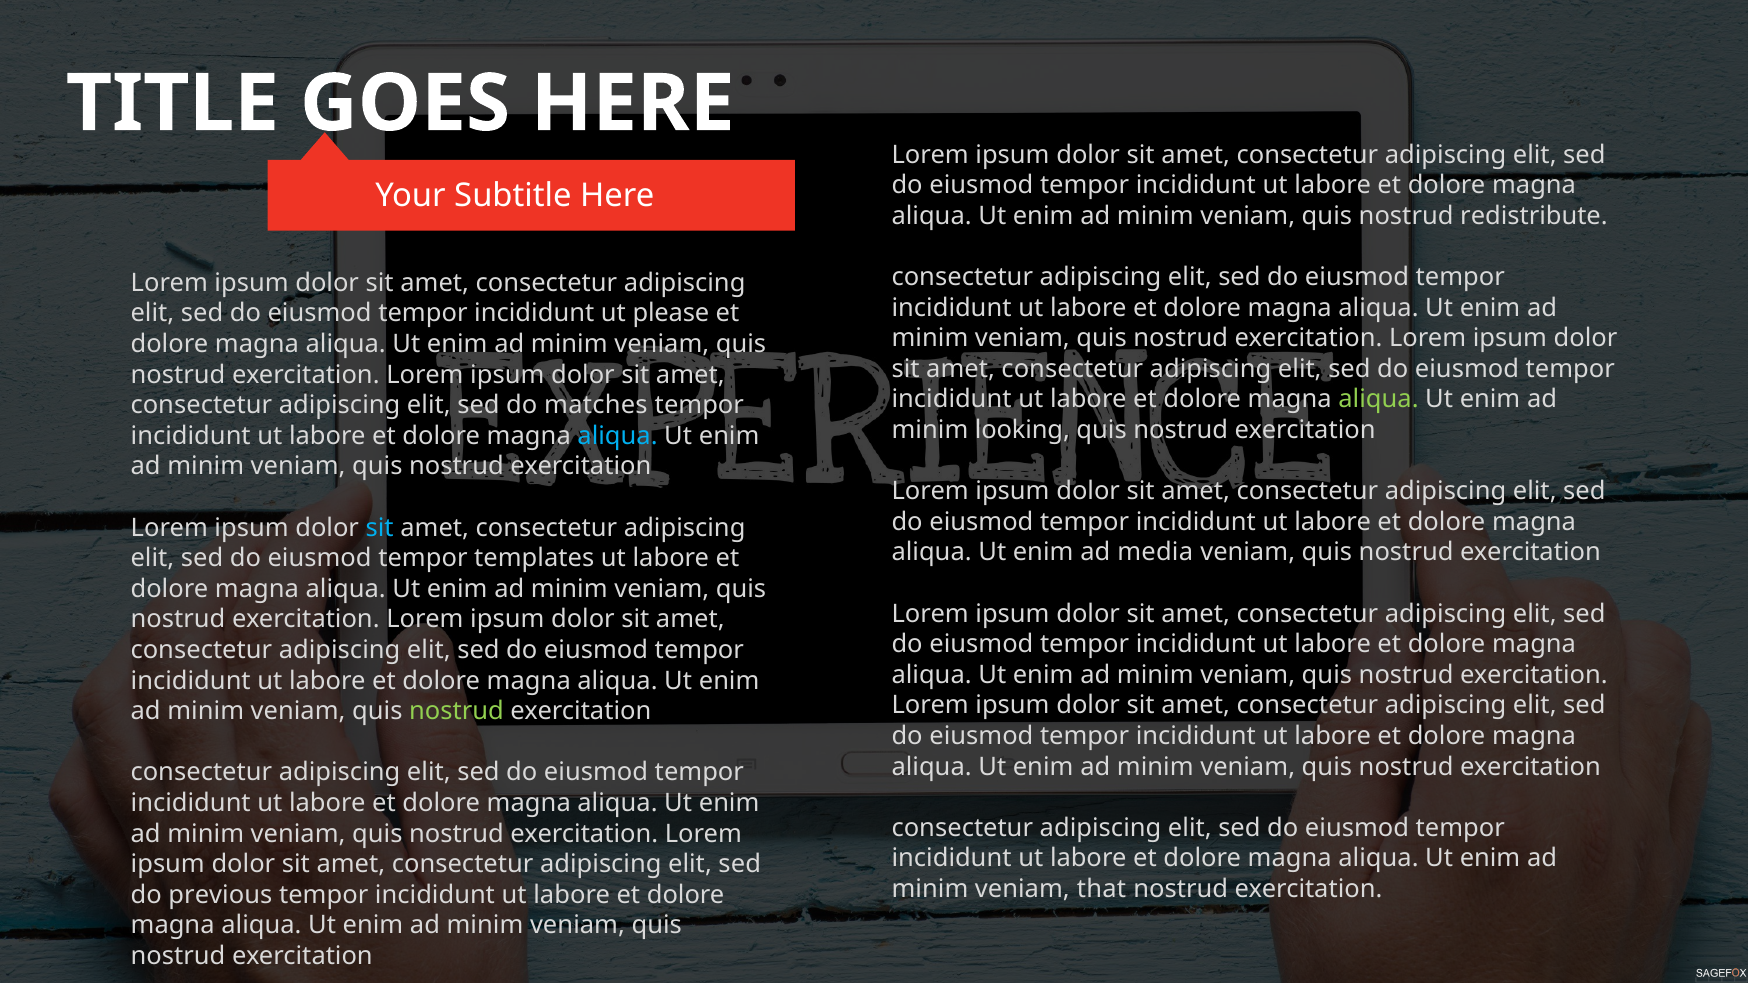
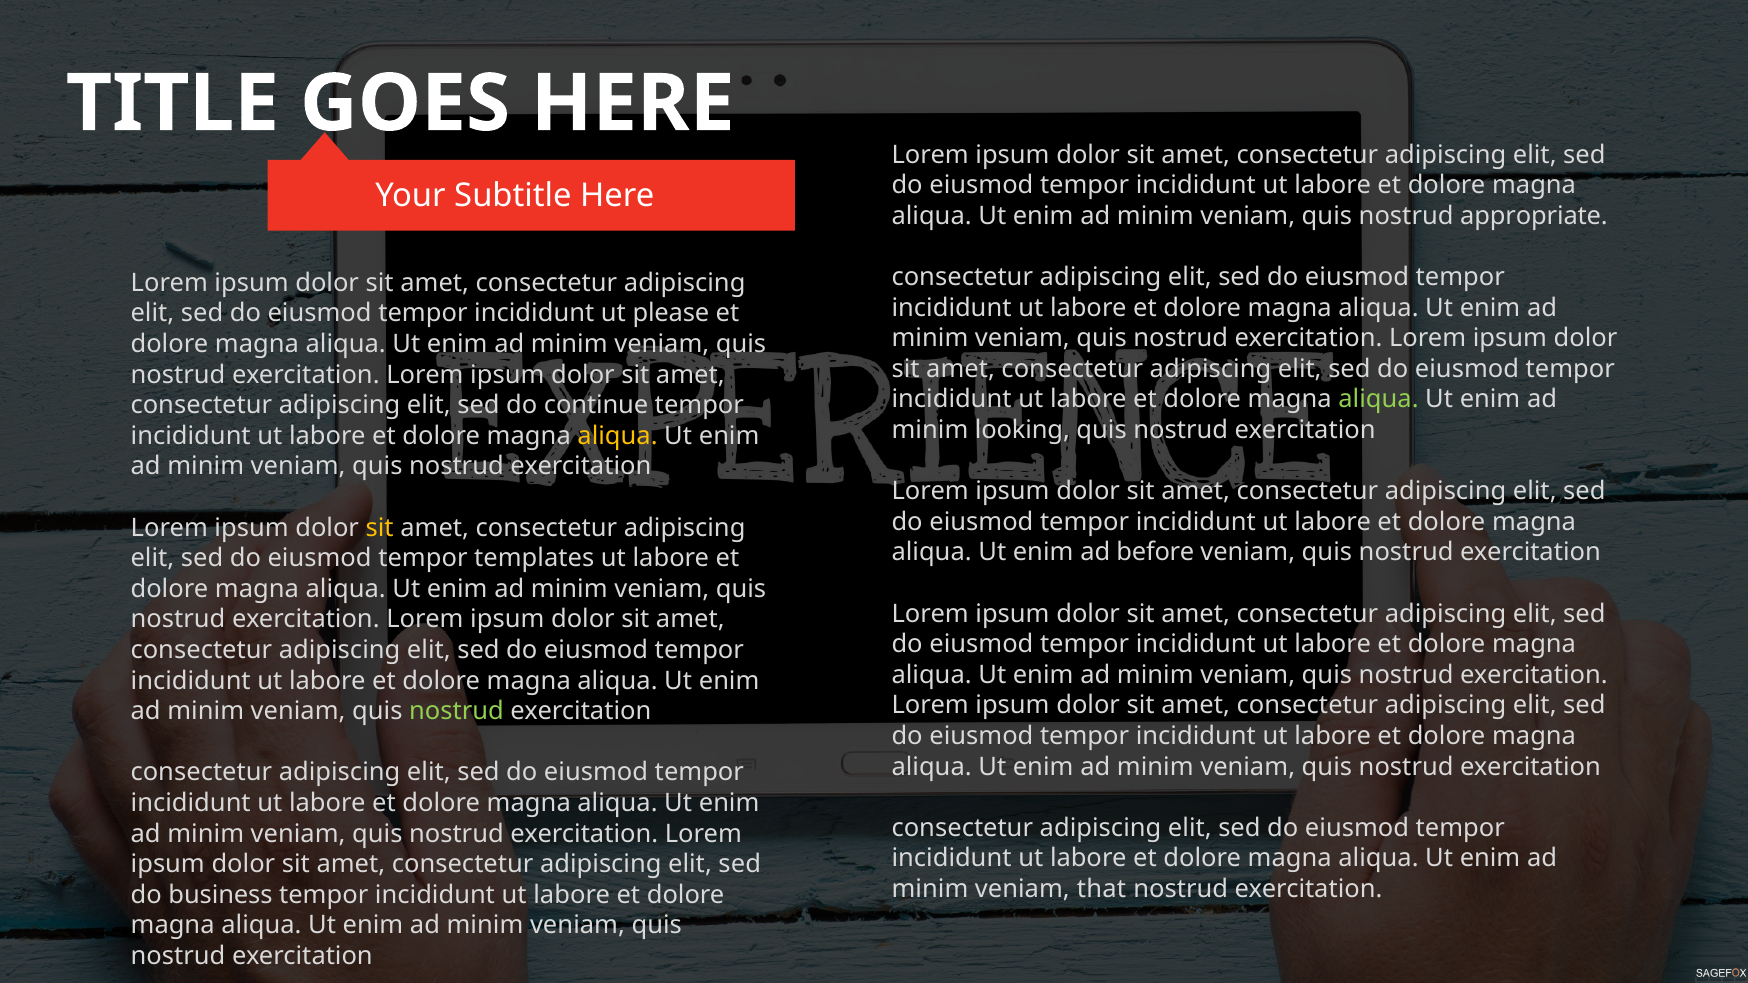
redistribute: redistribute -> appropriate (1534, 216)
matches: matches -> continue (596, 405)
aliqua colour: light blue -> yellow (618, 436)
sit colour: light blue -> yellow (380, 528)
media: media -> before (1155, 553)
previous: previous -> business (220, 895)
